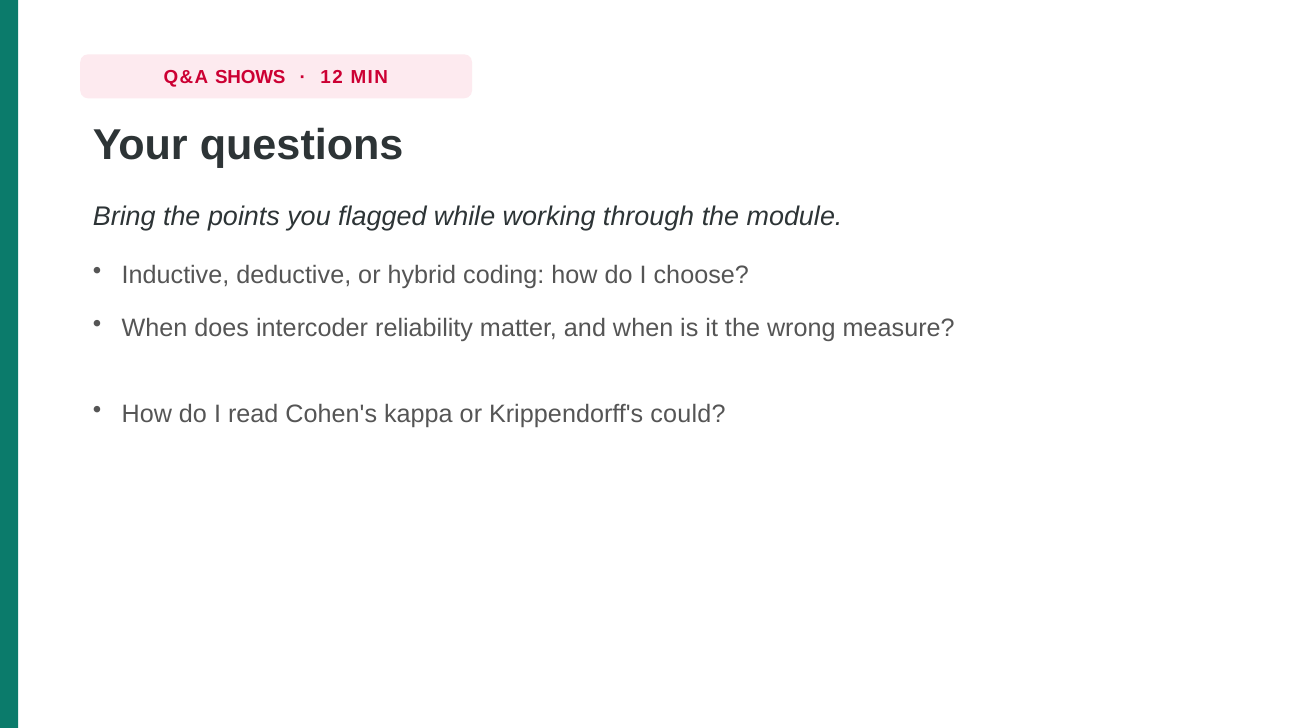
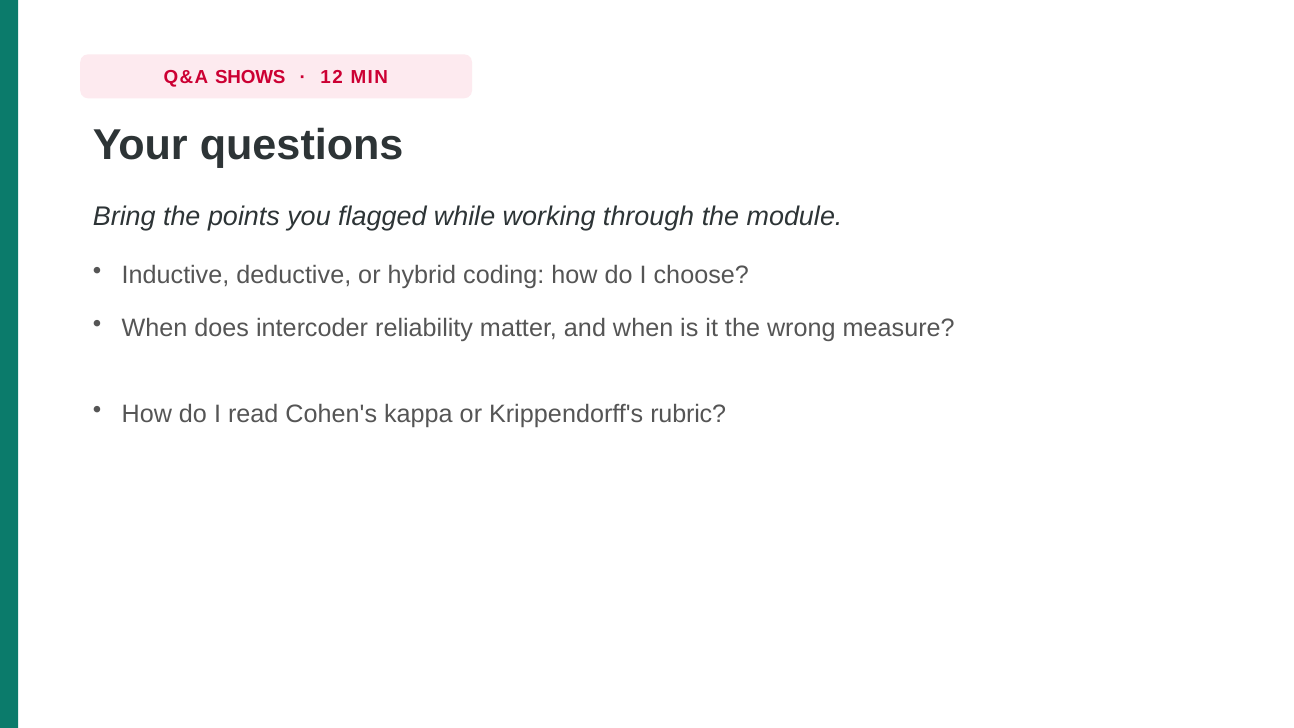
could: could -> rubric (688, 414)
